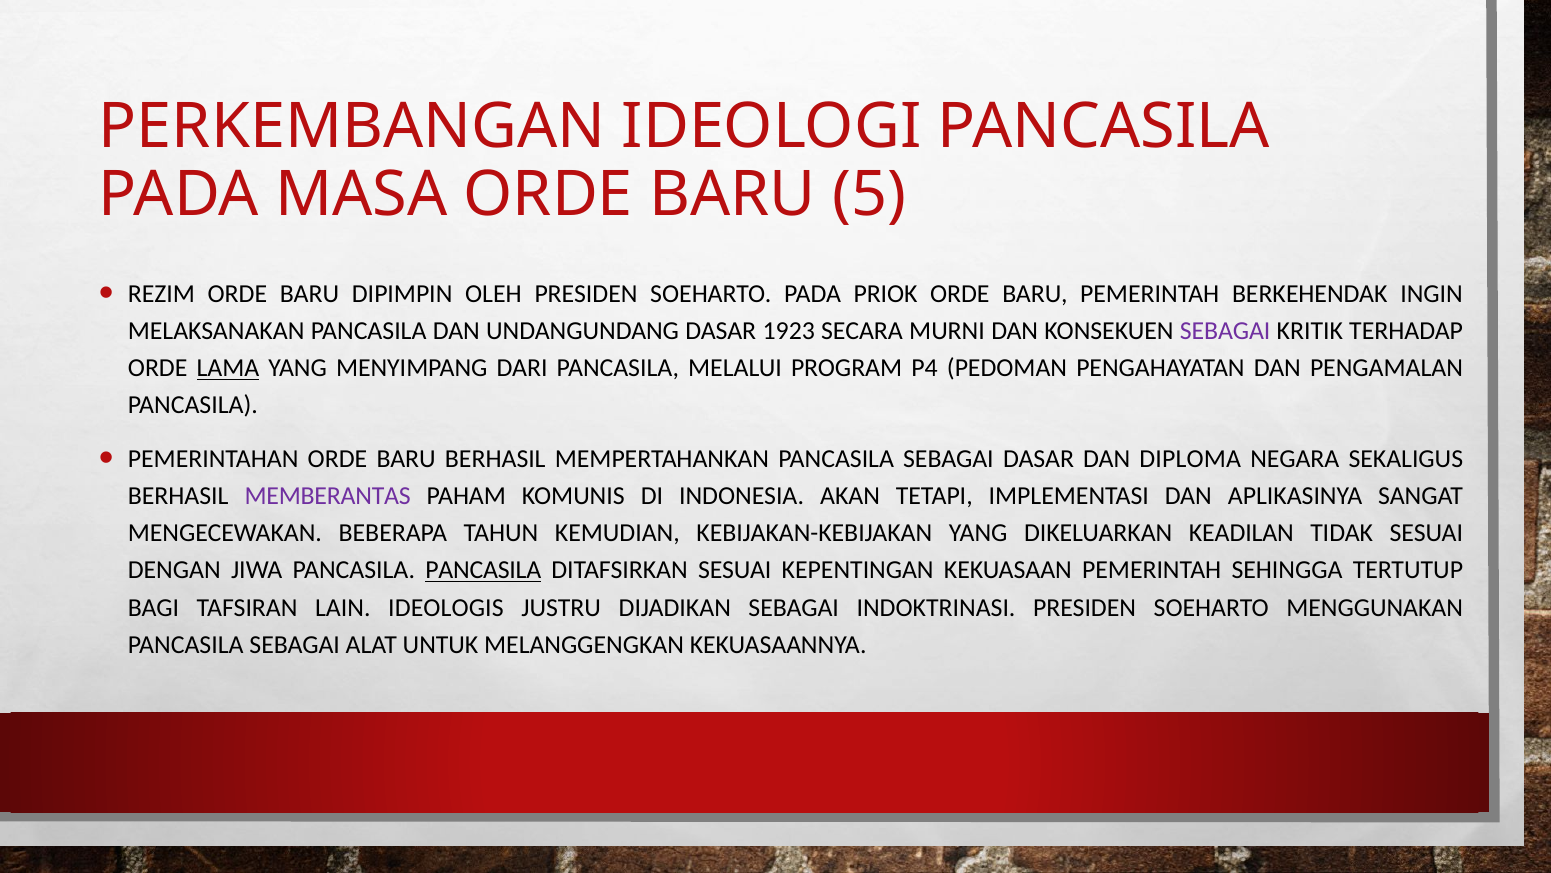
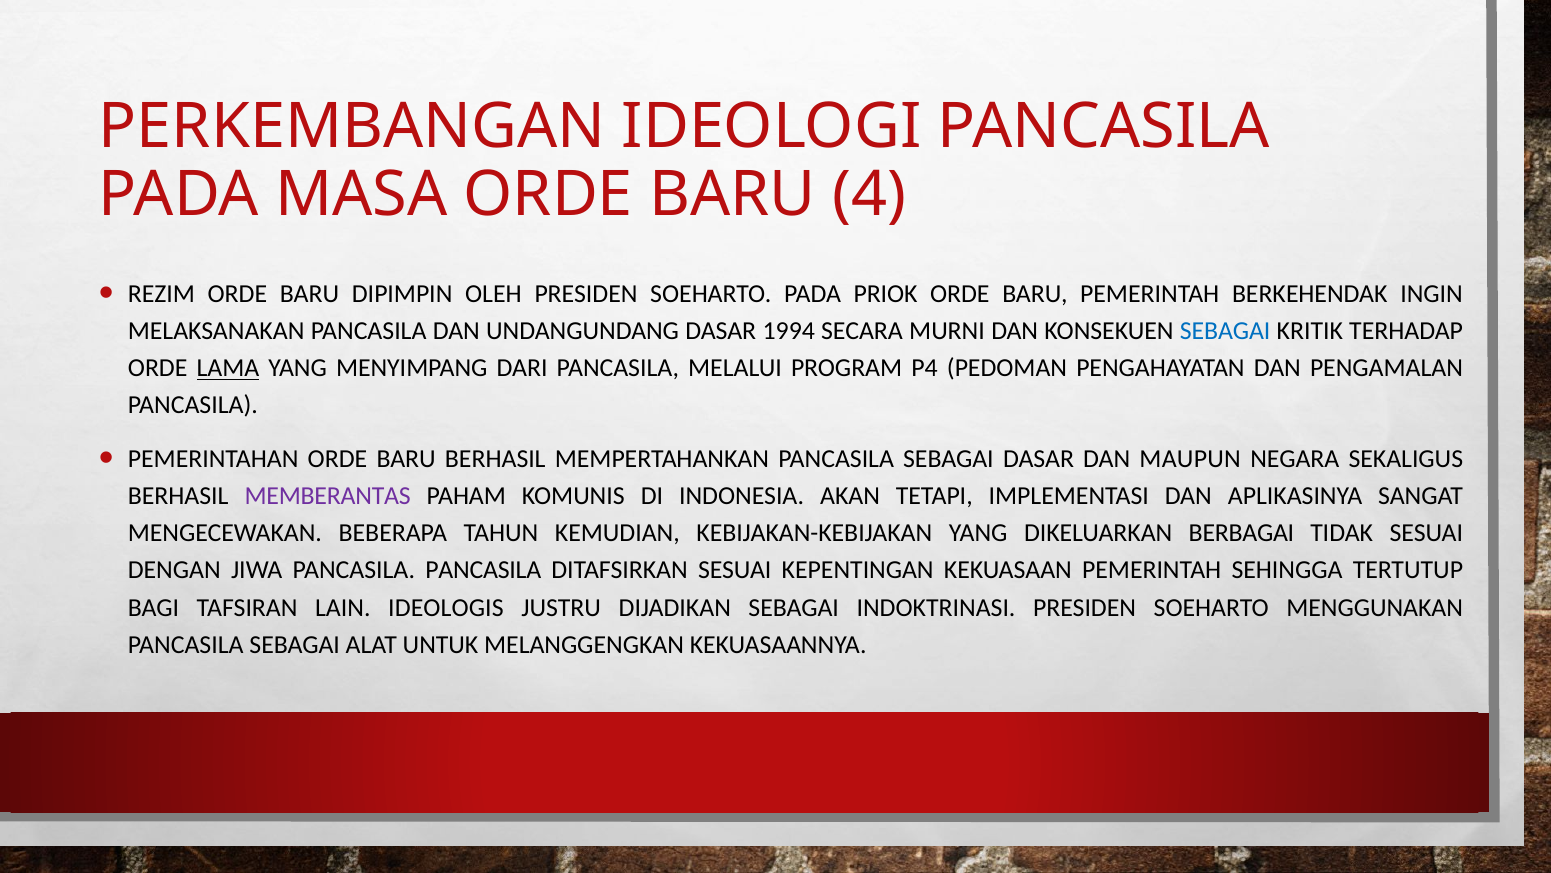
5: 5 -> 4 (870, 195)
1923: 1923 -> 1994 (789, 331)
SEBAGAI colour: purple -> blue (1225, 331)
DIPLOMA: DIPLOMA -> MAUPUN (1190, 458)
KEADILAN: KEADILAN -> BERBAGAI (1241, 533)
PANCASILA underline: present -> none (483, 570)
